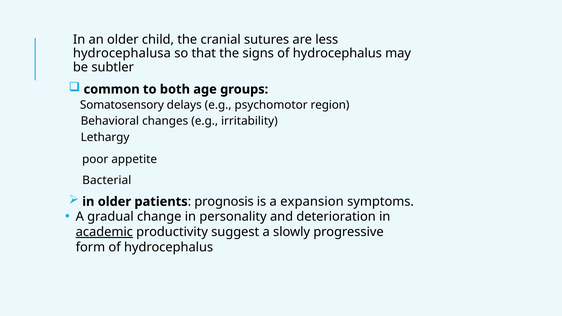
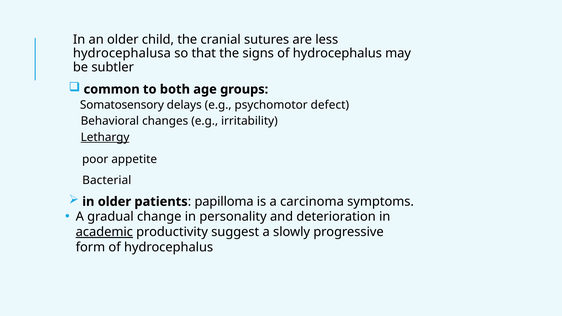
region: region -> defect (330, 105)
Lethargy underline: none -> present (105, 137)
prognosis: prognosis -> papilloma (224, 202)
expansion: expansion -> carcinoma (312, 202)
